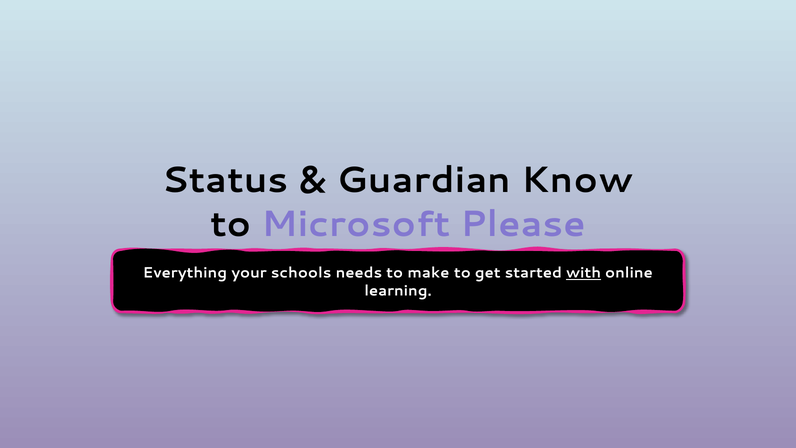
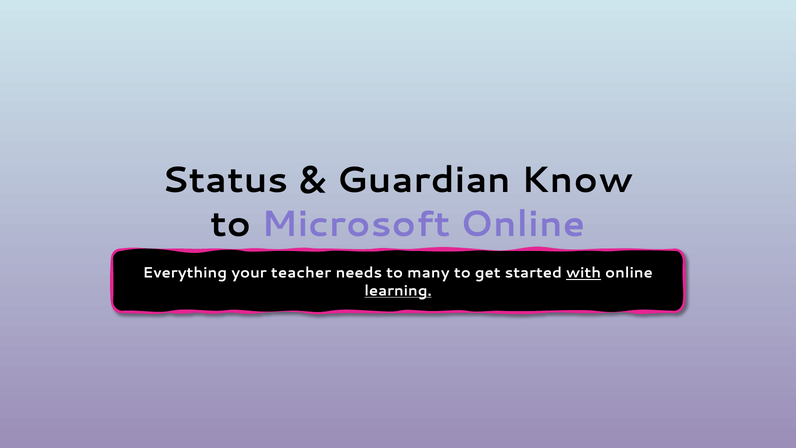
Microsoft Please: Please -> Online (523, 224)
schools: schools -> teacher (301, 273)
make: make -> many (428, 273)
learning underline: none -> present (398, 291)
